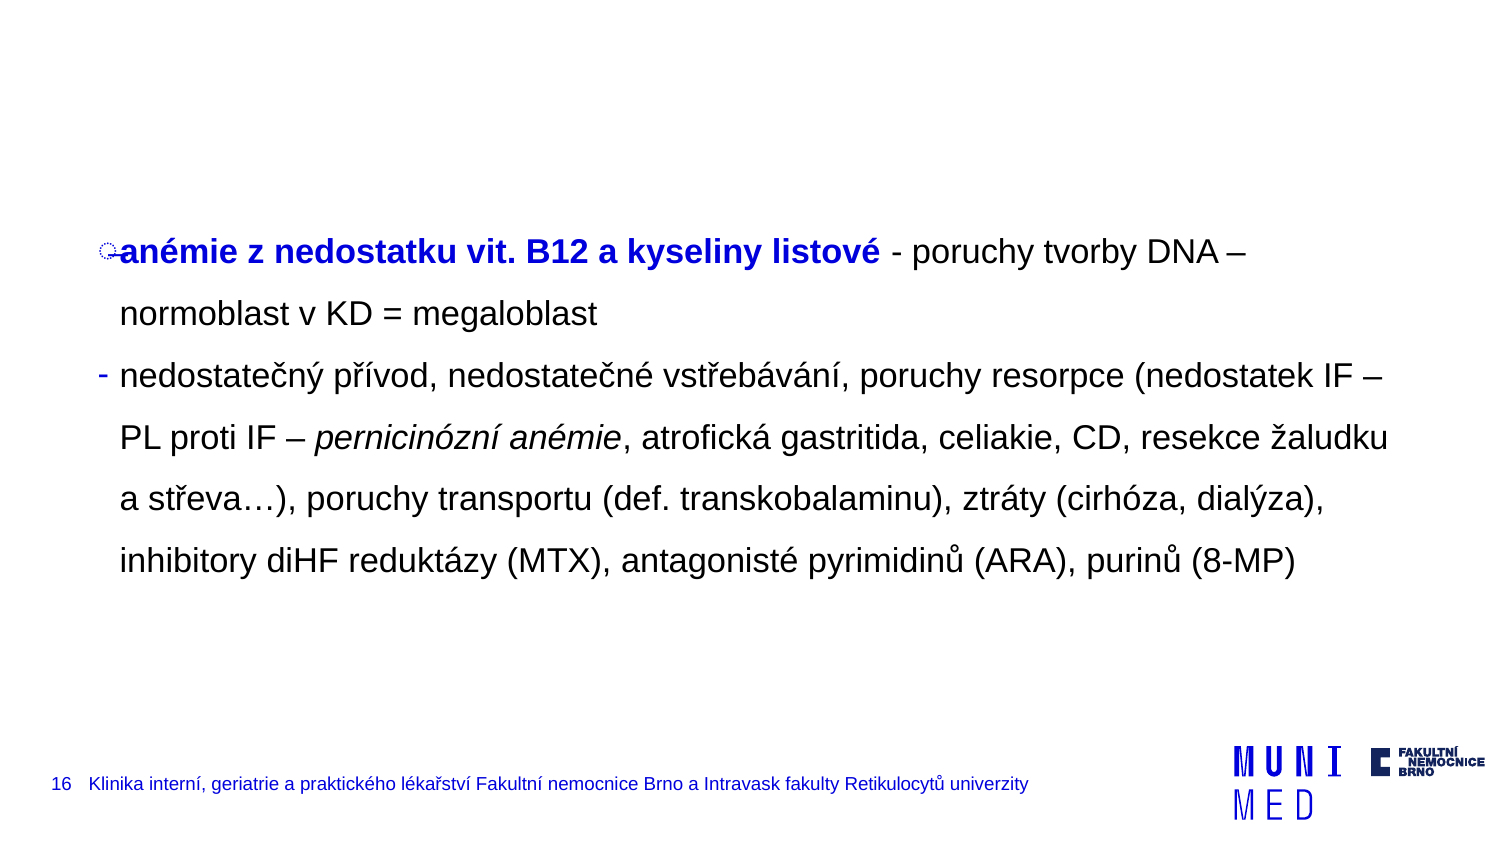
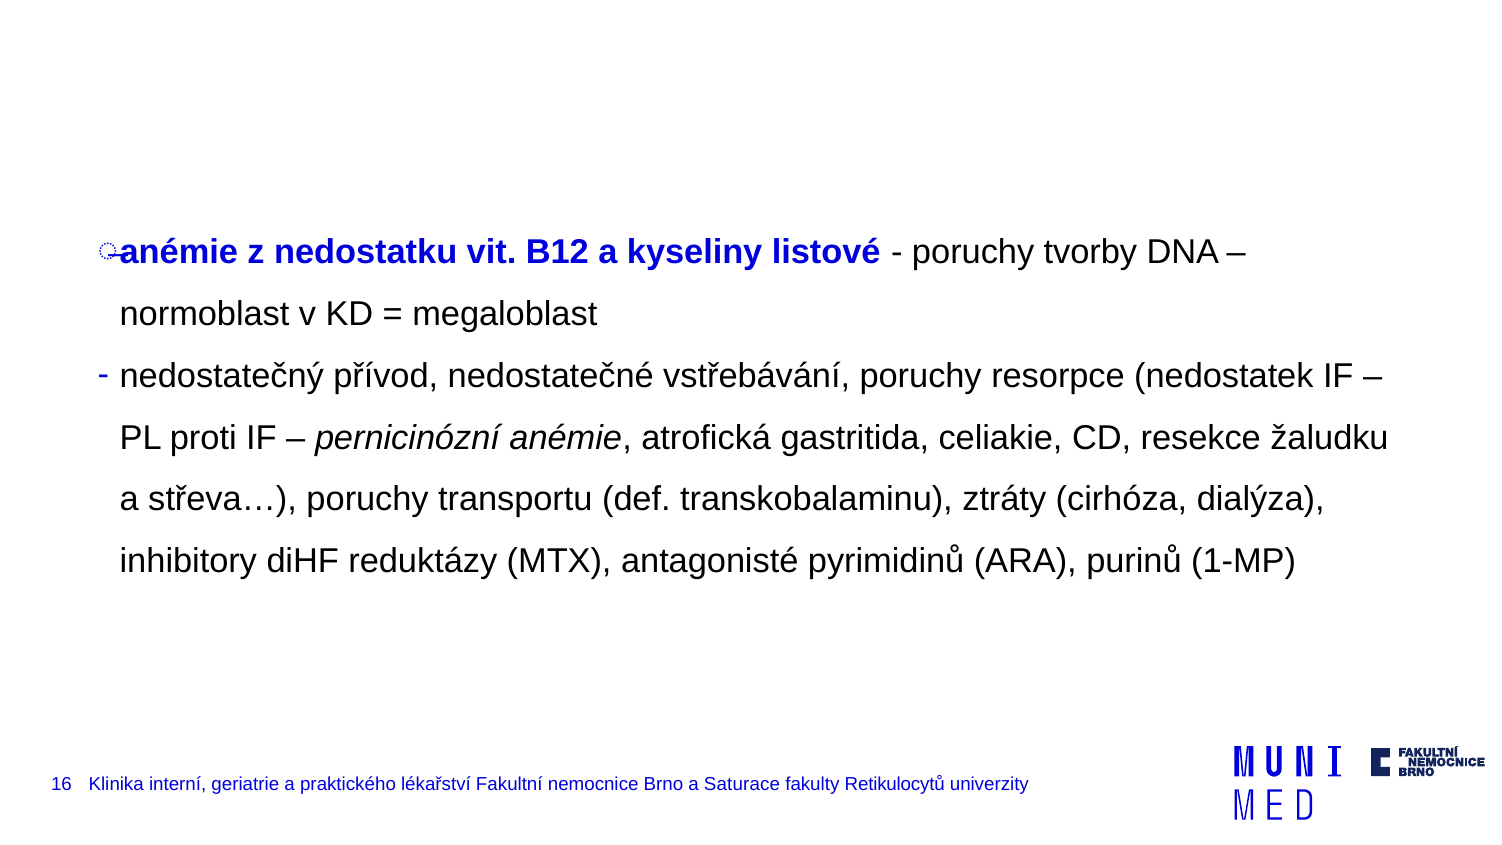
8-MP: 8-MP -> 1-MP (1244, 561)
Intravask: Intravask -> Saturace (742, 784)
